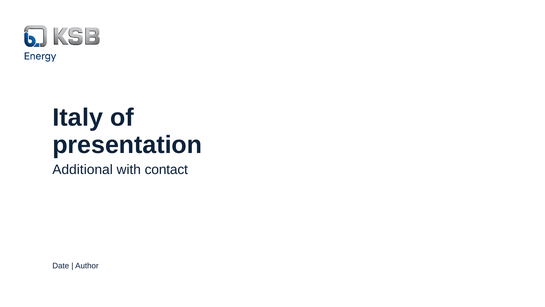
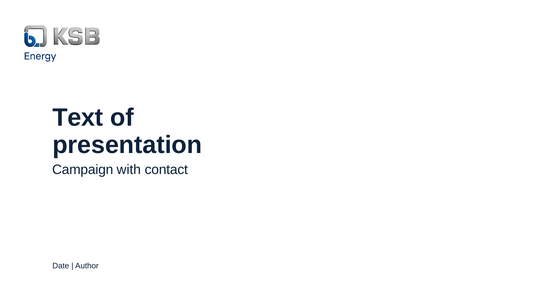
Italy: Italy -> Text (78, 117)
Additional: Additional -> Campaign (83, 169)
